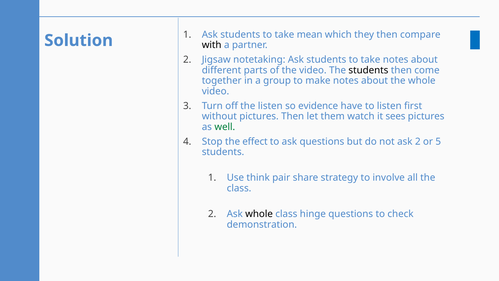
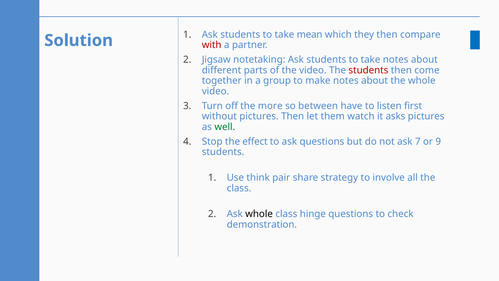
with colour: black -> red (212, 45)
students colour: black -> red (368, 70)
the listen: listen -> more (270, 106)
evidence: evidence -> between (318, 106)
sees: sees -> asks (395, 116)
ask 2: 2 -> 7 (418, 141)
5: 5 -> 9 (438, 141)
